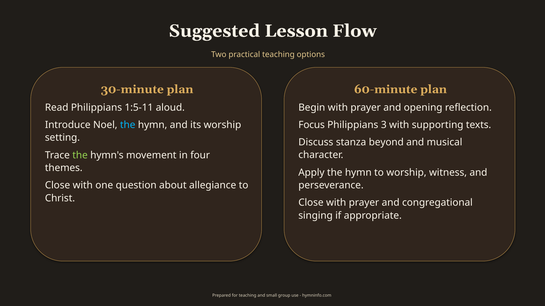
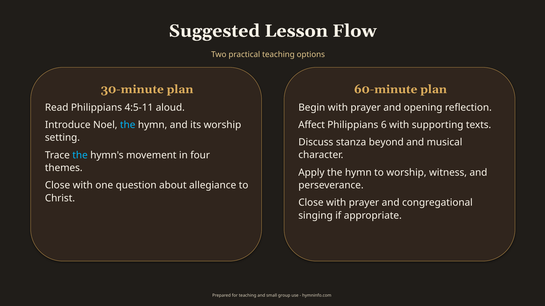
1:5-11: 1:5-11 -> 4:5-11 (139, 108)
Focus: Focus -> Affect (312, 125)
3: 3 -> 6 (384, 125)
the colour: light green -> light blue (80, 155)
